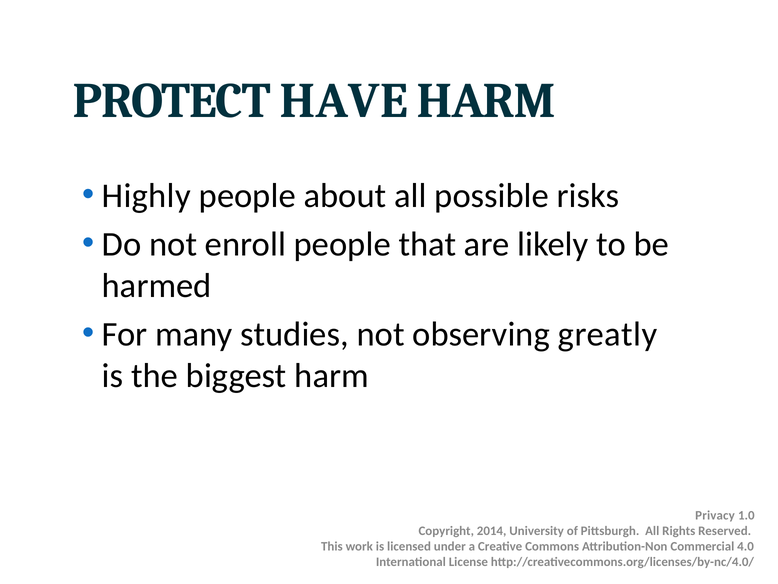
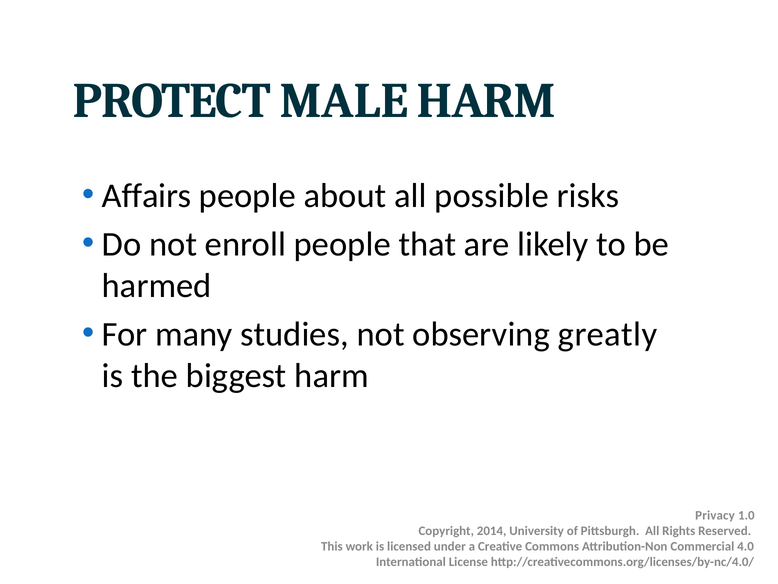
HAVE: HAVE -> MALE (344, 101)
Highly: Highly -> Affairs (147, 196)
